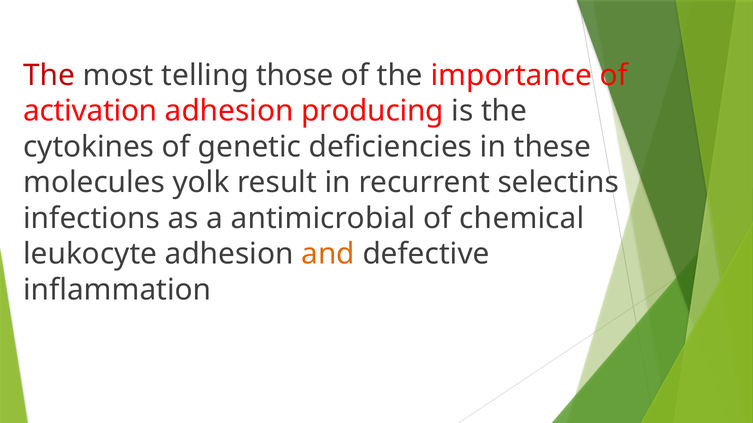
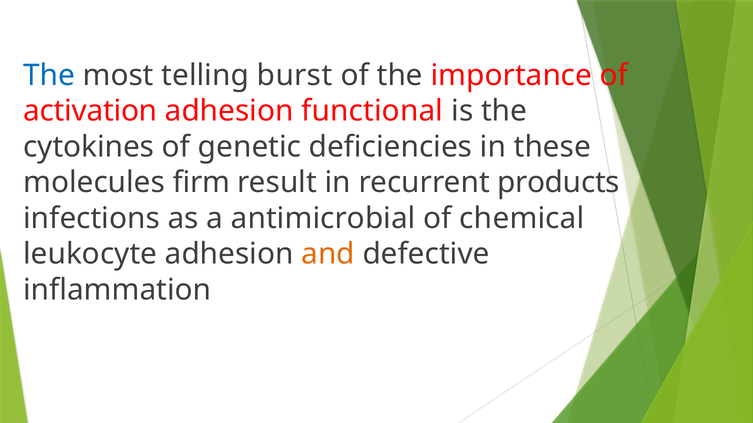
The colour: red -> blue (49, 76)
those: those -> burst (295, 76)
producing: producing -> functional (372, 111)
yolk: yolk -> firm (201, 183)
selectins: selectins -> products (558, 183)
